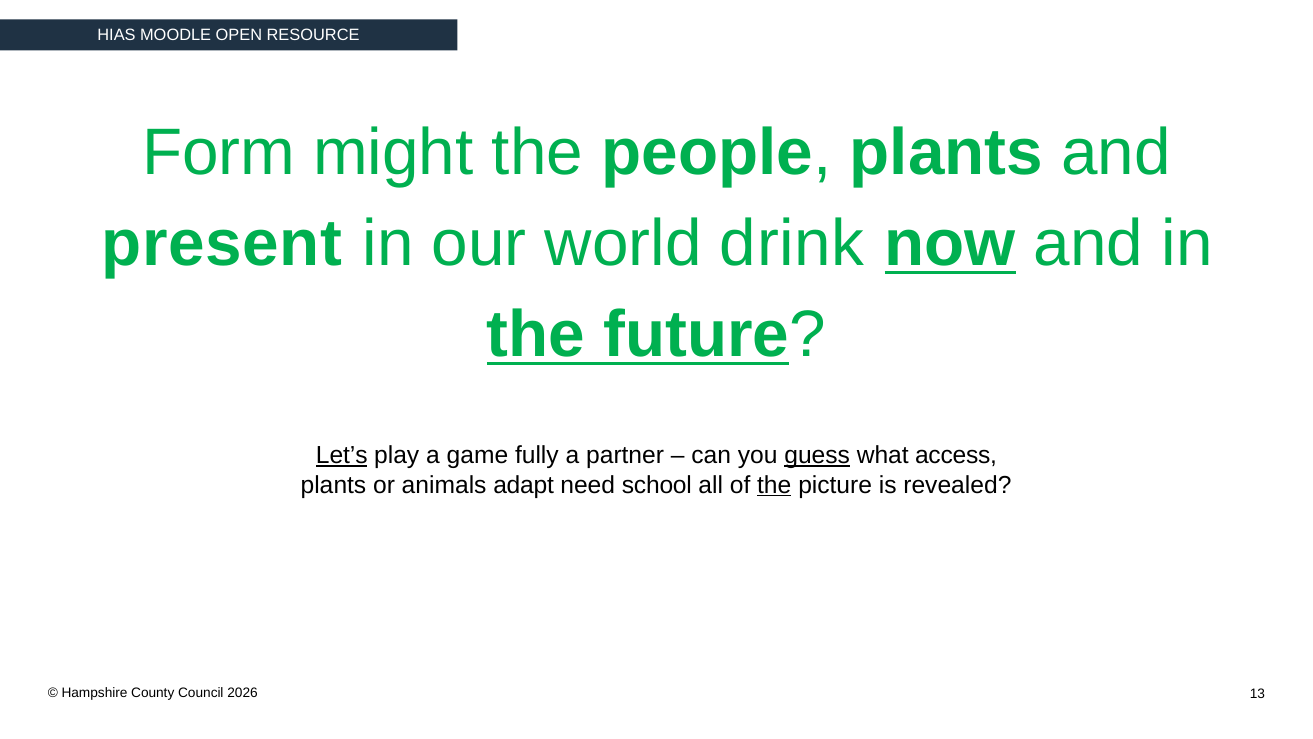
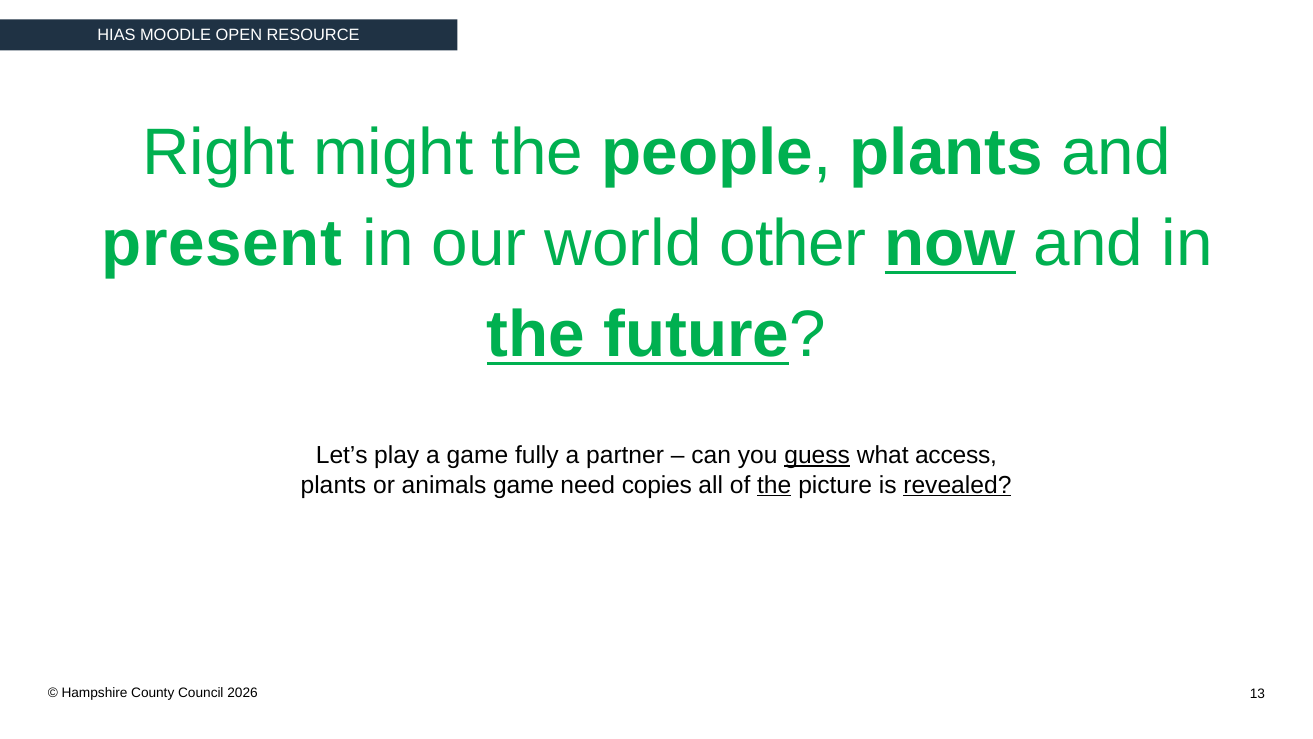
Form: Form -> Right (219, 153)
drink: drink -> other (793, 244)
Let’s underline: present -> none (342, 455)
animals adapt: adapt -> game (524, 485)
school: school -> copies (657, 485)
revealed underline: none -> present (957, 485)
